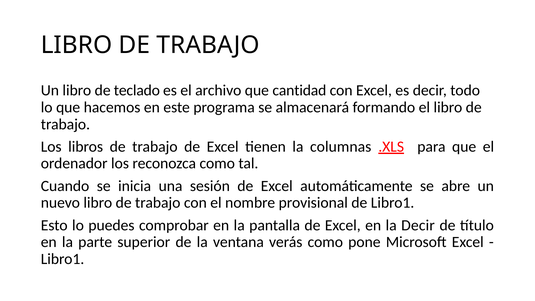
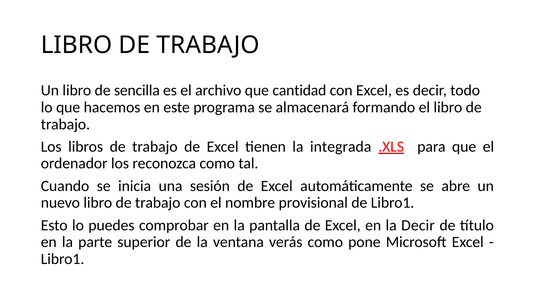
teclado: teclado -> sencilla (137, 90)
columnas: columnas -> integrada (341, 147)
